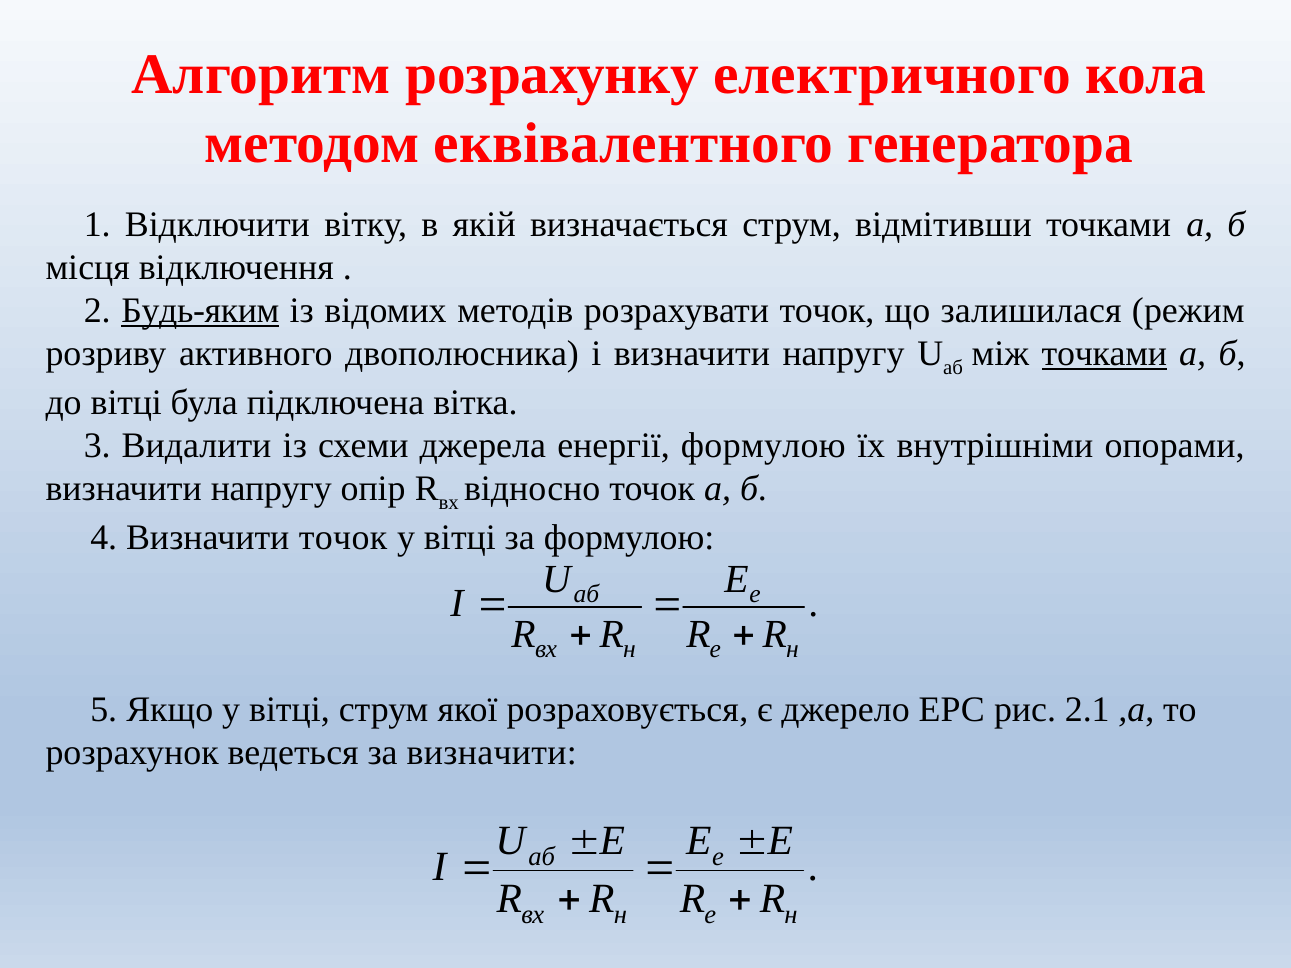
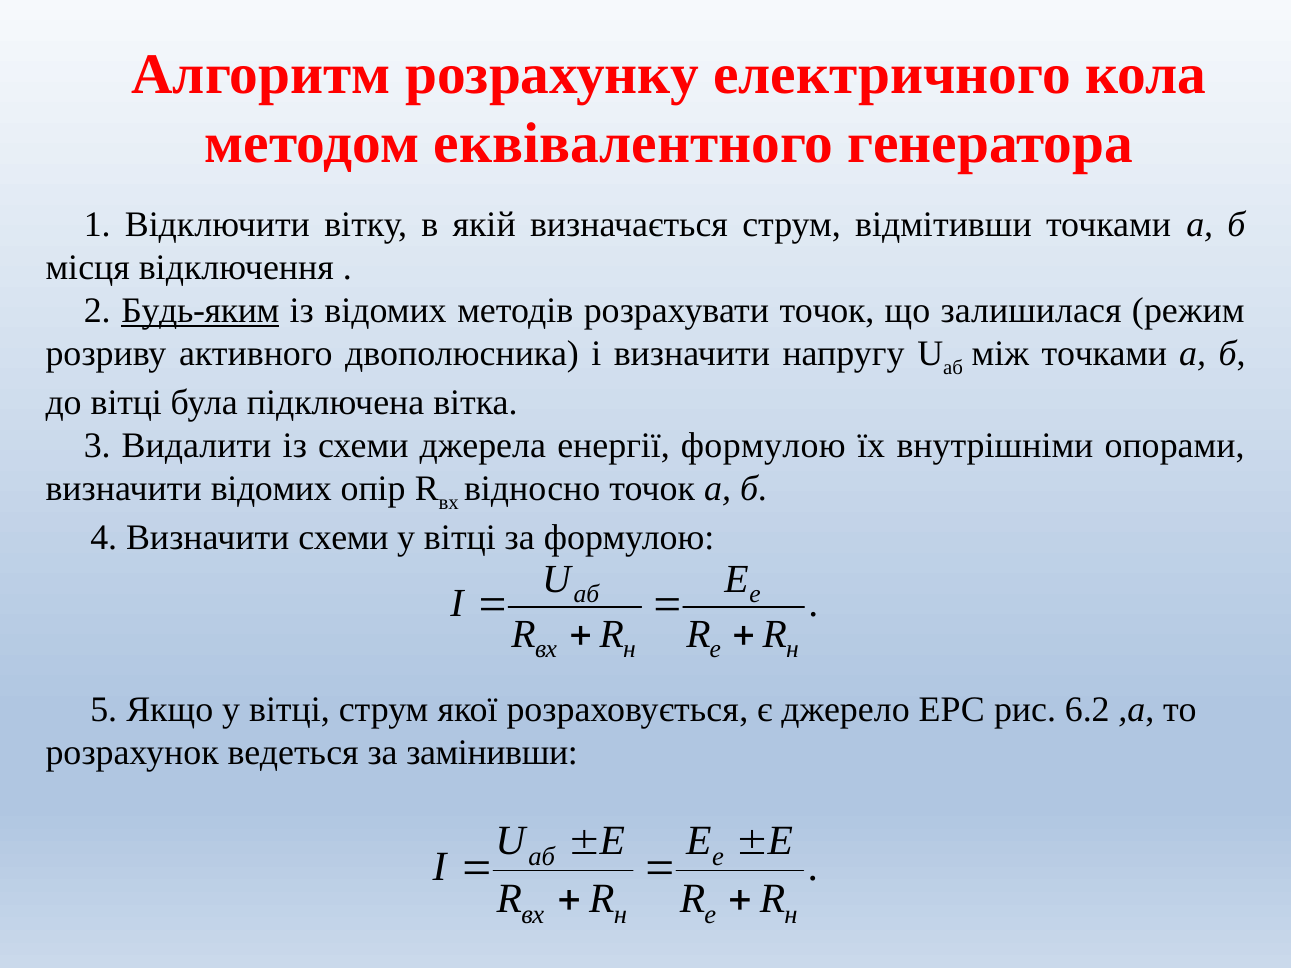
точками underline: present -> none (1104, 354)
напругу: напругу -> відомих (271, 489)
Визначити точок: точок -> схеми (343, 538)
2.1: 2.1 -> 6.2 (1087, 710)
за визначити: визначити -> замінивши (492, 753)
